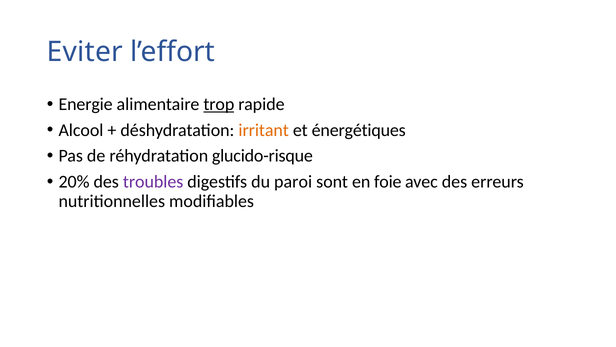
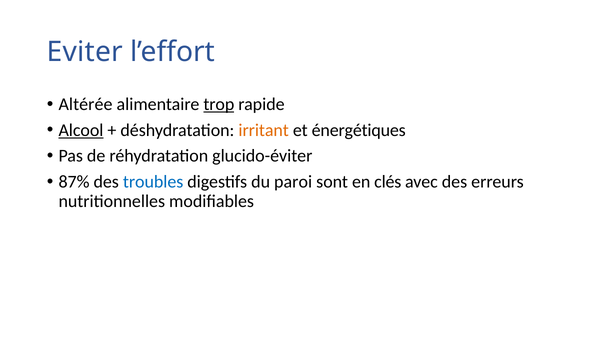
Energie: Energie -> Altérée (85, 104)
Alcool underline: none -> present (81, 130)
glucido-risque: glucido-risque -> glucido-éviter (262, 156)
20%: 20% -> 87% (74, 182)
troubles colour: purple -> blue (153, 182)
foie: foie -> clés (388, 182)
